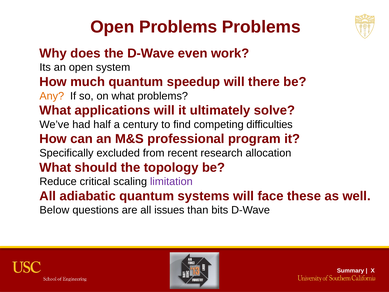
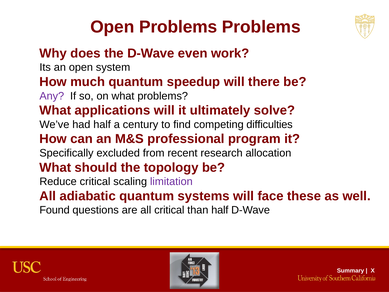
Any colour: orange -> purple (52, 96)
Below: Below -> Found (55, 210)
all issues: issues -> critical (169, 210)
than bits: bits -> half (220, 210)
